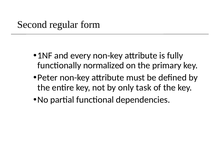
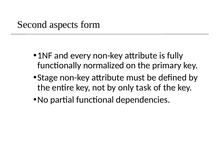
regular: regular -> aspects (64, 25)
Peter: Peter -> Stage (48, 78)
